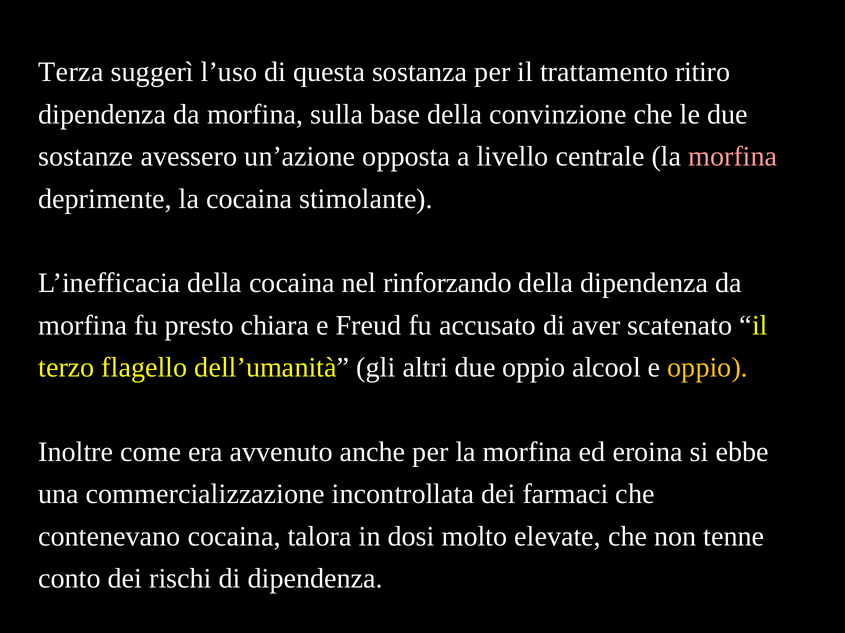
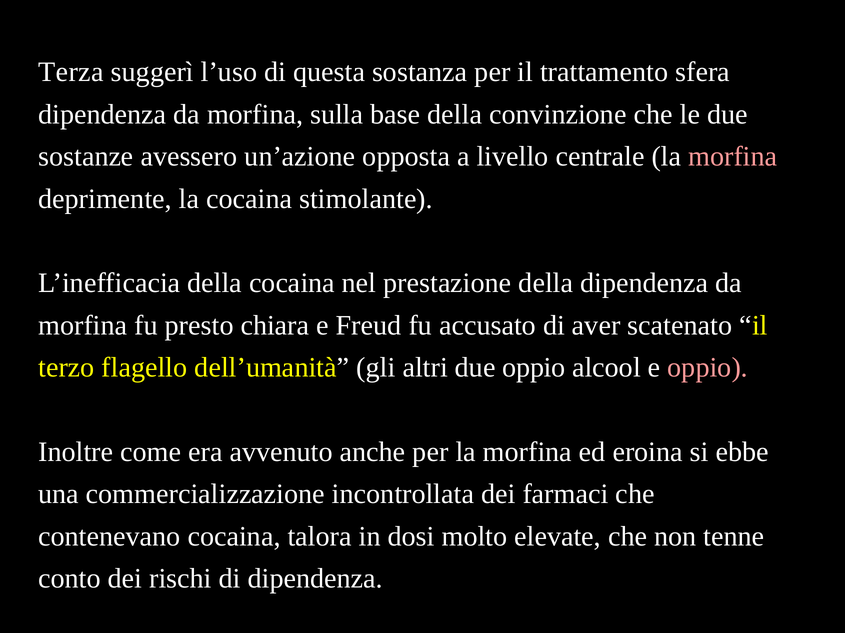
ritiro: ritiro -> sfera (703, 72)
rinforzando: rinforzando -> prestazione (447, 283)
oppio colour: yellow -> pink (708, 368)
